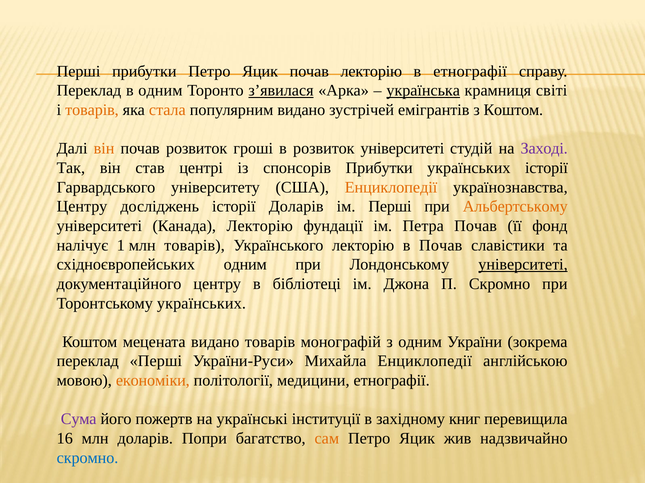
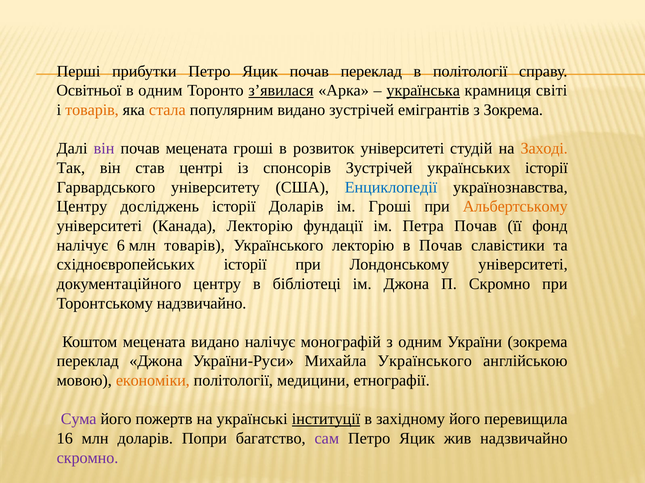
почав лекторію: лекторію -> переклад (371, 71)
в етнографії: етнографії -> політології (470, 71)
Переклад: Переклад -> Освітньої (89, 91)
з Коштом: Коштом -> Зокрема (513, 110)
він colour: orange -> purple (104, 149)
почав розвиток: розвиток -> мецената (197, 149)
Заході colour: purple -> orange (544, 149)
спонсорів Прибутки: Прибутки -> Зустрічей (379, 168)
Енциклопедії colour: orange -> blue (391, 188)
ім Перші: Перші -> Гроші (390, 207)
1: 1 -> 6 (121, 246)
східноєвропейських одним: одним -> історії (245, 265)
університеті underline: present -> none (523, 265)
Торонтському українських: українських -> надзвичайно (202, 304)
видано товарів: товарів -> налічує (270, 342)
переклад Перші: Перші -> Джона (156, 362)
Михайла Енциклопедії: Енциклопедії -> Українського (425, 362)
інституції underline: none -> present (326, 420)
західному книг: книг -> його (465, 420)
сам colour: orange -> purple (327, 439)
скромно colour: blue -> purple (88, 458)
